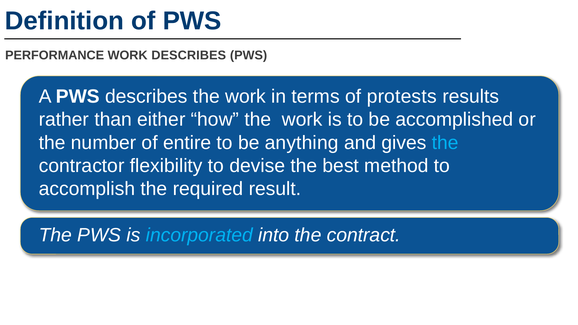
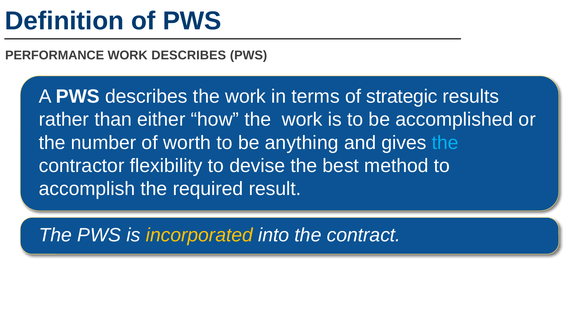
protests: protests -> strategic (402, 96)
entire: entire -> worth (187, 143)
incorporated colour: light blue -> yellow (199, 235)
